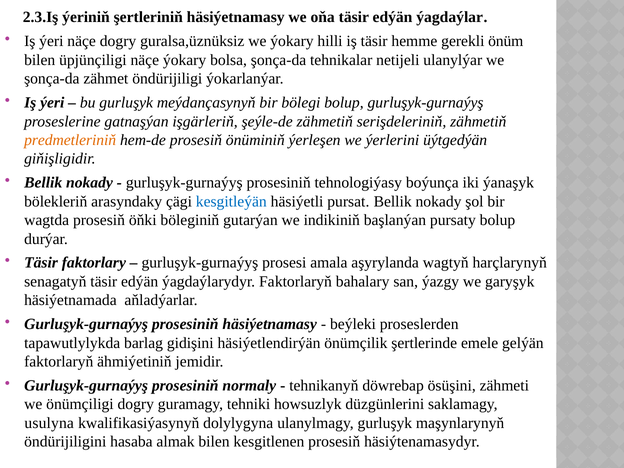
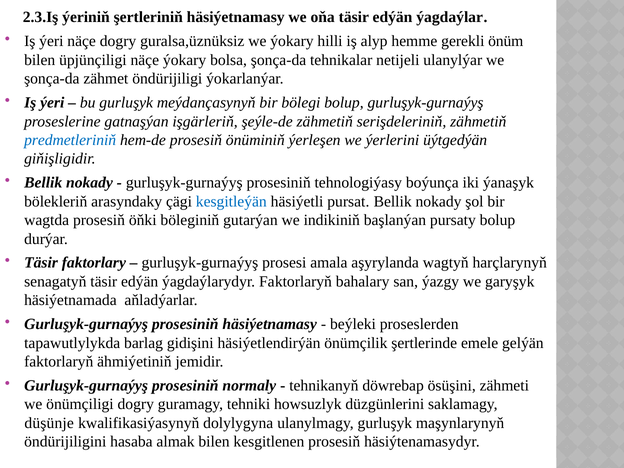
iş täsir: täsir -> alyp (374, 41)
predmetleriniň colour: orange -> blue (70, 140)
usulyna: usulyna -> düşünje (49, 423)
